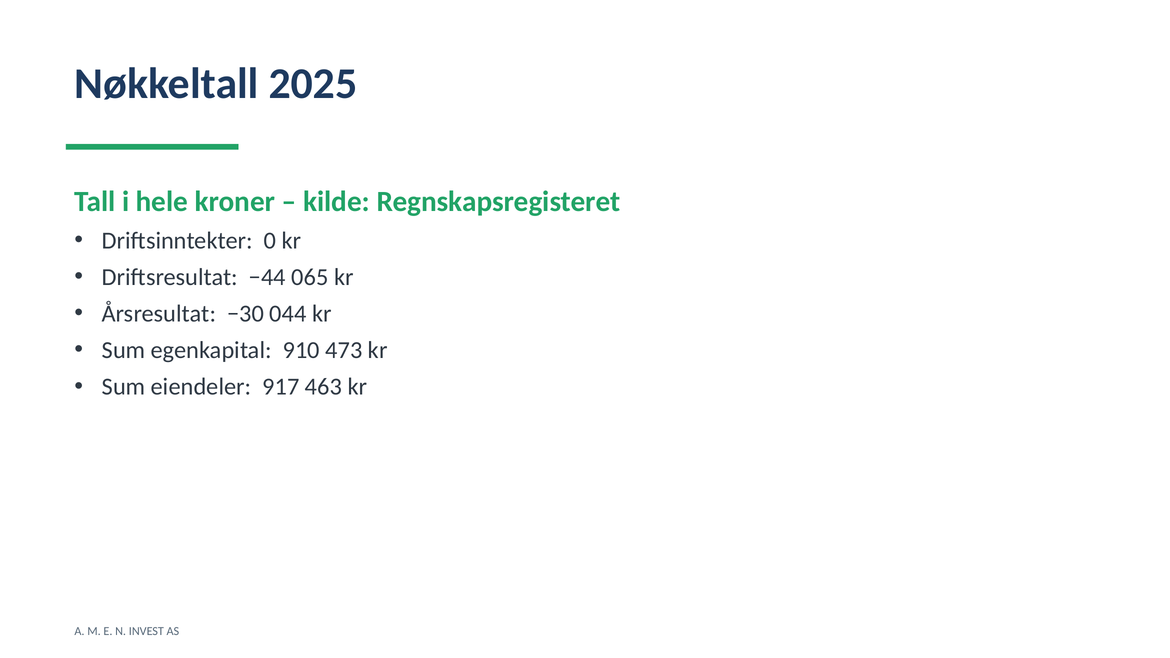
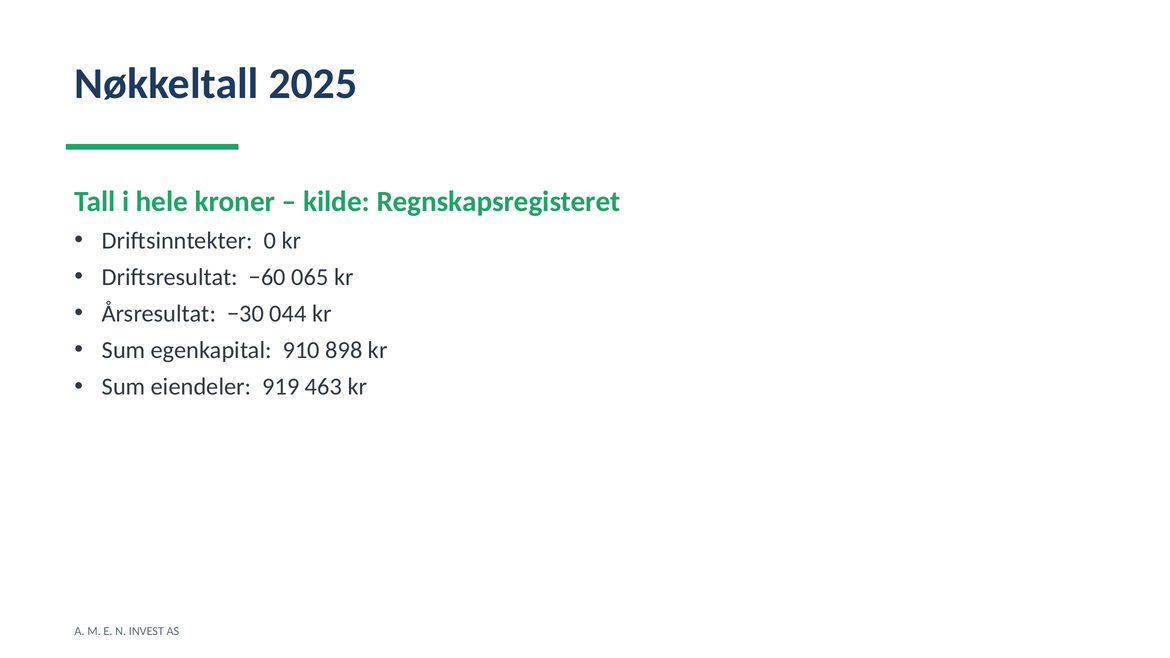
−44: −44 -> −60 (267, 277)
473: 473 -> 898 (344, 350)
917: 917 -> 919 (281, 387)
